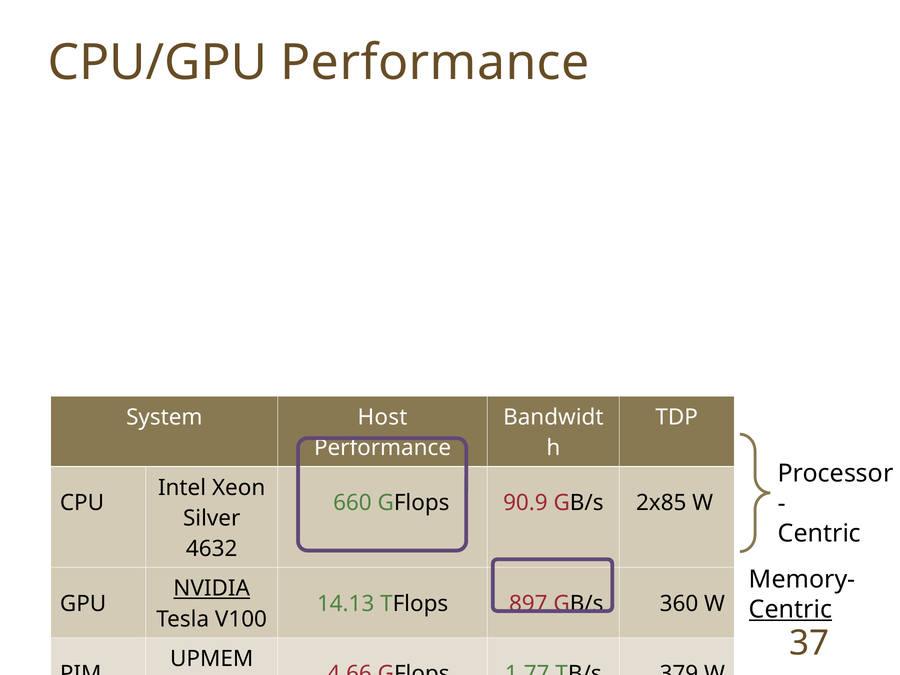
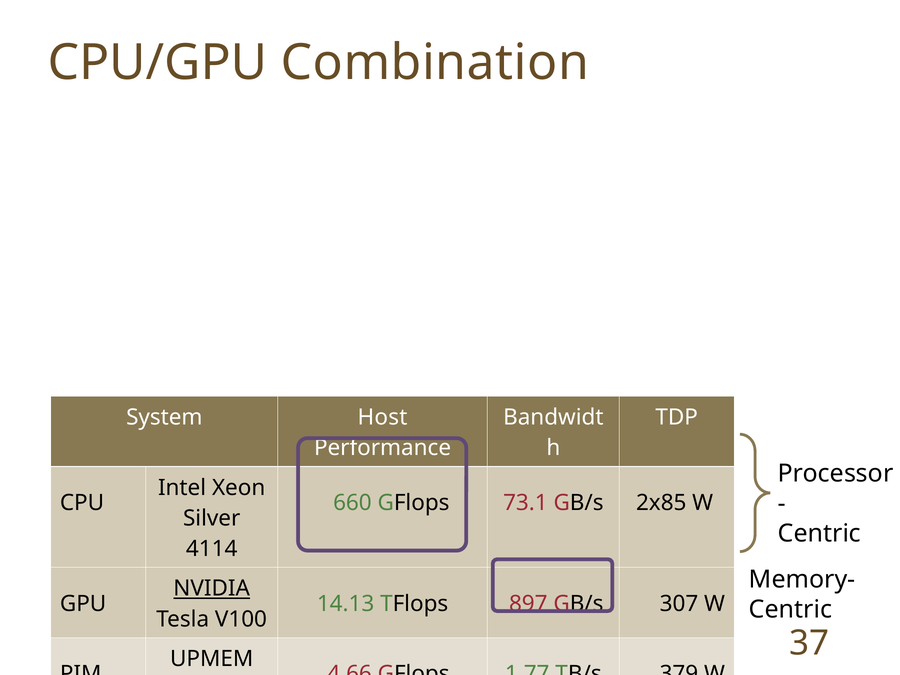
CPU/GPU Performance: Performance -> Combination (435, 63)
90.9: 90.9 -> 73.1 (525, 503)
4632: 4632 -> 4114 (212, 549)
360: 360 -> 307 (679, 604)
Centric underline: present -> none (791, 609)
